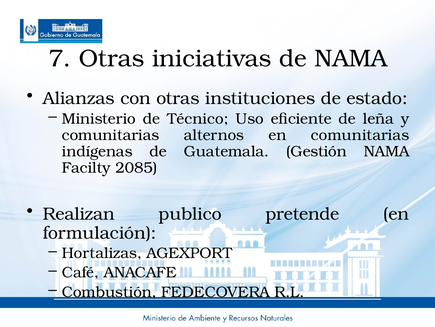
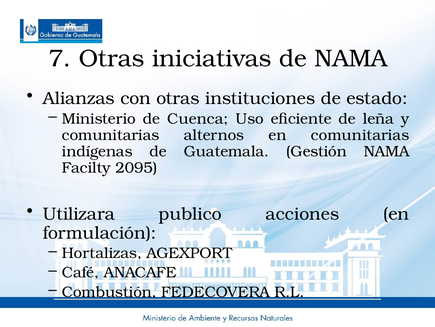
Técnico: Técnico -> Cuenca (198, 119)
2085: 2085 -> 2095 (136, 168)
Realizan: Realizan -> Utilizara (79, 213)
pretende: pretende -> acciones (302, 213)
